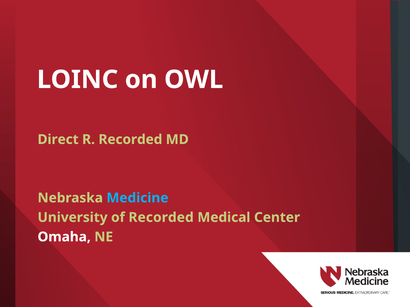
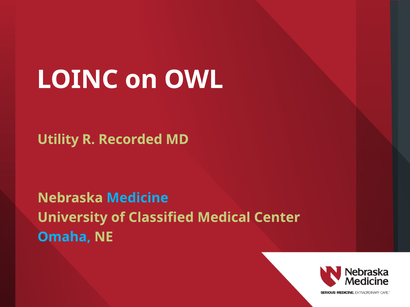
Direct: Direct -> Utility (58, 140)
of Recorded: Recorded -> Classified (161, 218)
Omaha colour: white -> light blue (64, 237)
